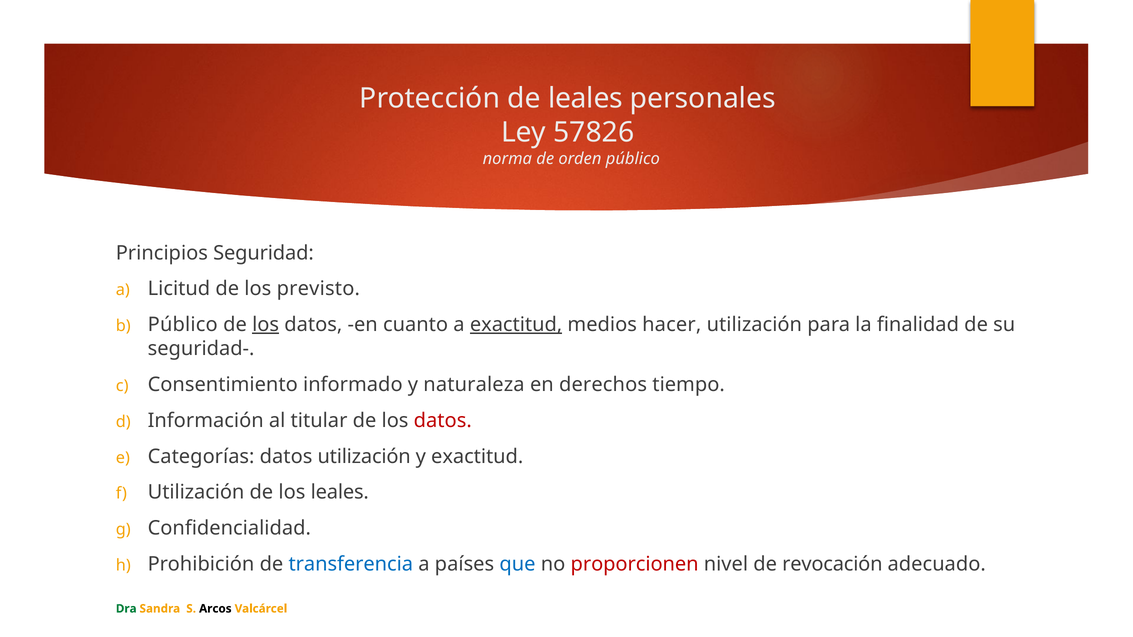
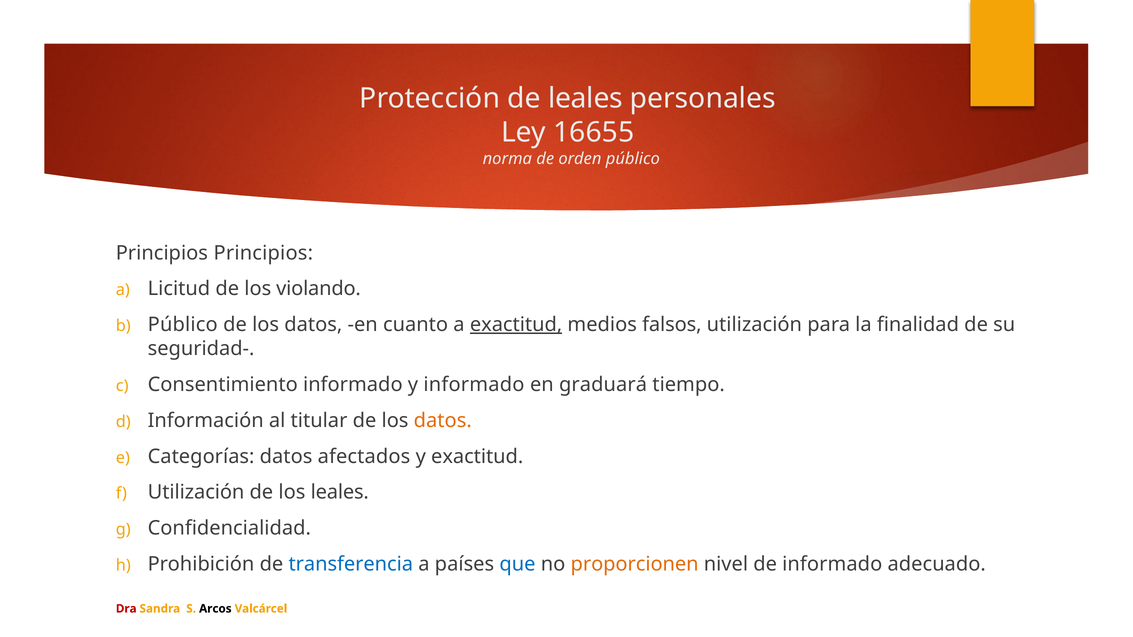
57826: 57826 -> 16655 (594, 133)
Principios Seguridad: Seguridad -> Principios (263, 253)
previsto: previsto -> violando (319, 289)
los underline: present -> none (266, 325)
hacer: hacer -> falsos (672, 325)
y naturaleza: naturaleza -> informado (474, 385)
derechos: derechos -> graduará (603, 385)
datos colour: red -> orange (443, 421)
datos utilización: utilización -> afectados (364, 457)
proporcionen colour: red -> orange (635, 564)
de revocación: revocación -> informado (832, 564)
Dra colour: green -> red (126, 609)
